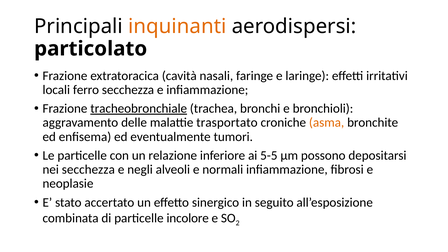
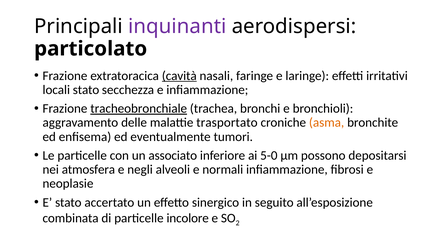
inquinanti colour: orange -> purple (177, 27)
cavità underline: none -> present (179, 76)
locali ferro: ferro -> stato (86, 90)
relazione: relazione -> associato (173, 155)
5-5: 5-5 -> 5-0 (269, 155)
nei secchezza: secchezza -> atmosfera (88, 170)
